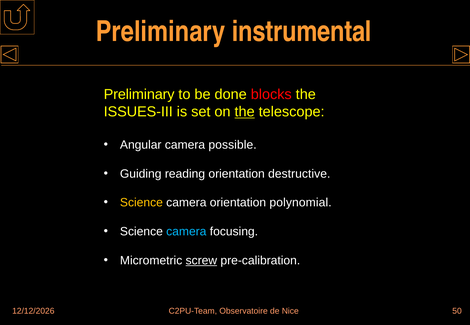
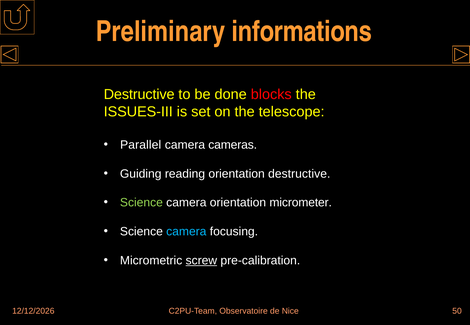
instrumental: instrumental -> informations (302, 32)
Preliminary: Preliminary -> Destructive (139, 95)
the underline: present -> none (245, 112)
Angular: Angular -> Parallel (141, 145)
possible: possible -> cameras (233, 145)
Science colour: yellow -> light green (141, 203)
polynomial: polynomial -> micrometer (301, 203)
